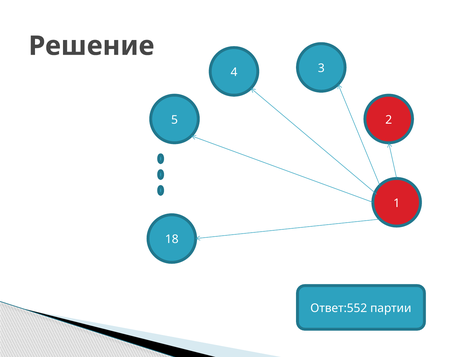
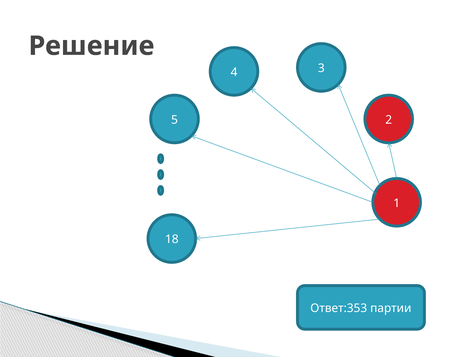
Ответ:552: Ответ:552 -> Ответ:353 (339, 308)
